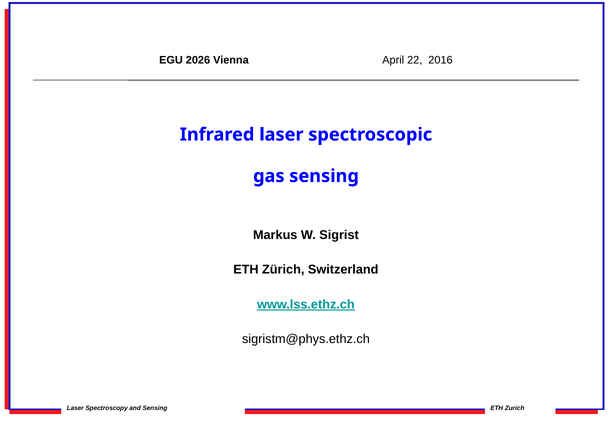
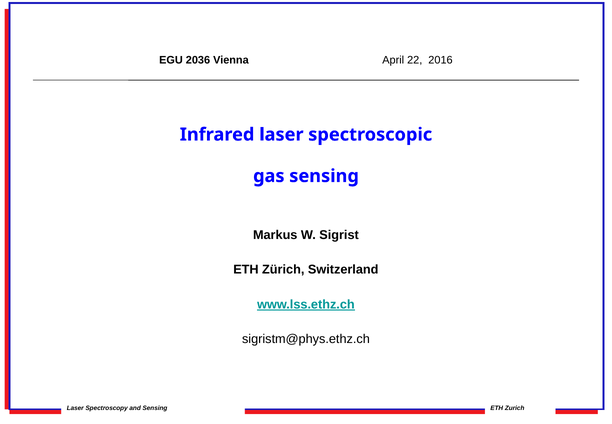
2026: 2026 -> 2036 (198, 60)
